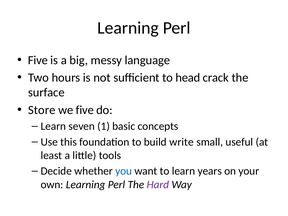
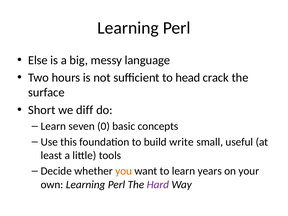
Five: Five -> Else (38, 60)
Store: Store -> Short (42, 110)
we five: five -> diff (85, 110)
1: 1 -> 0 (104, 126)
you colour: blue -> orange (124, 171)
